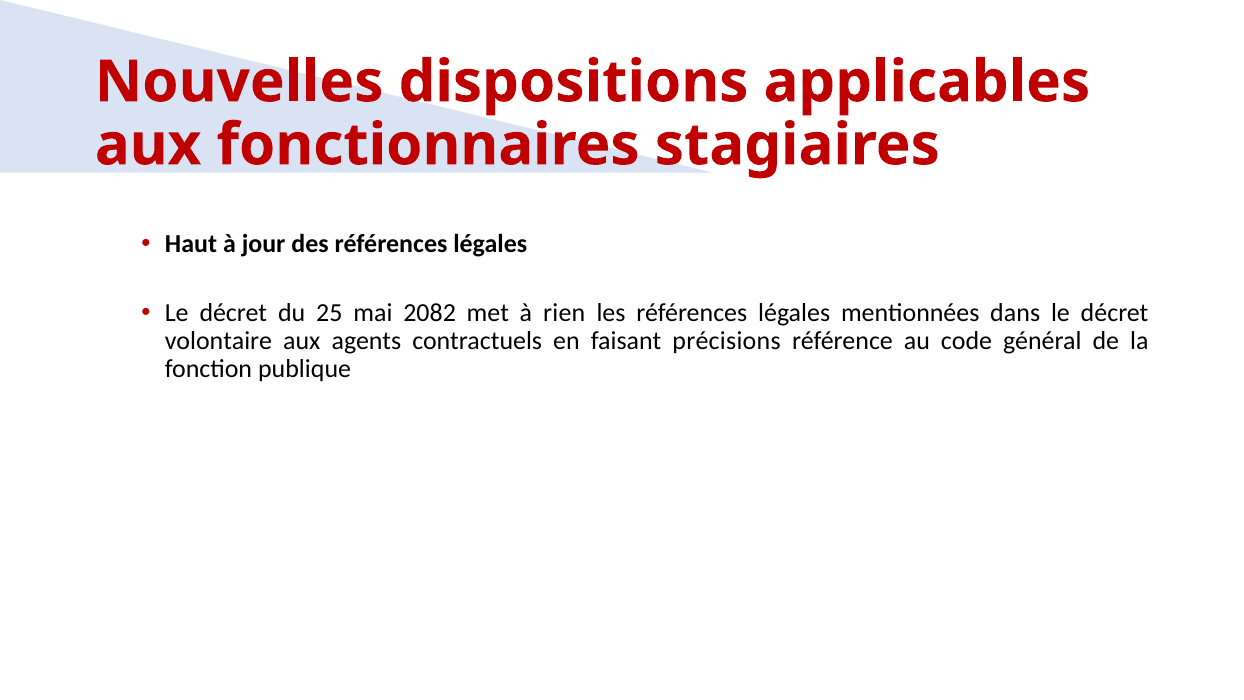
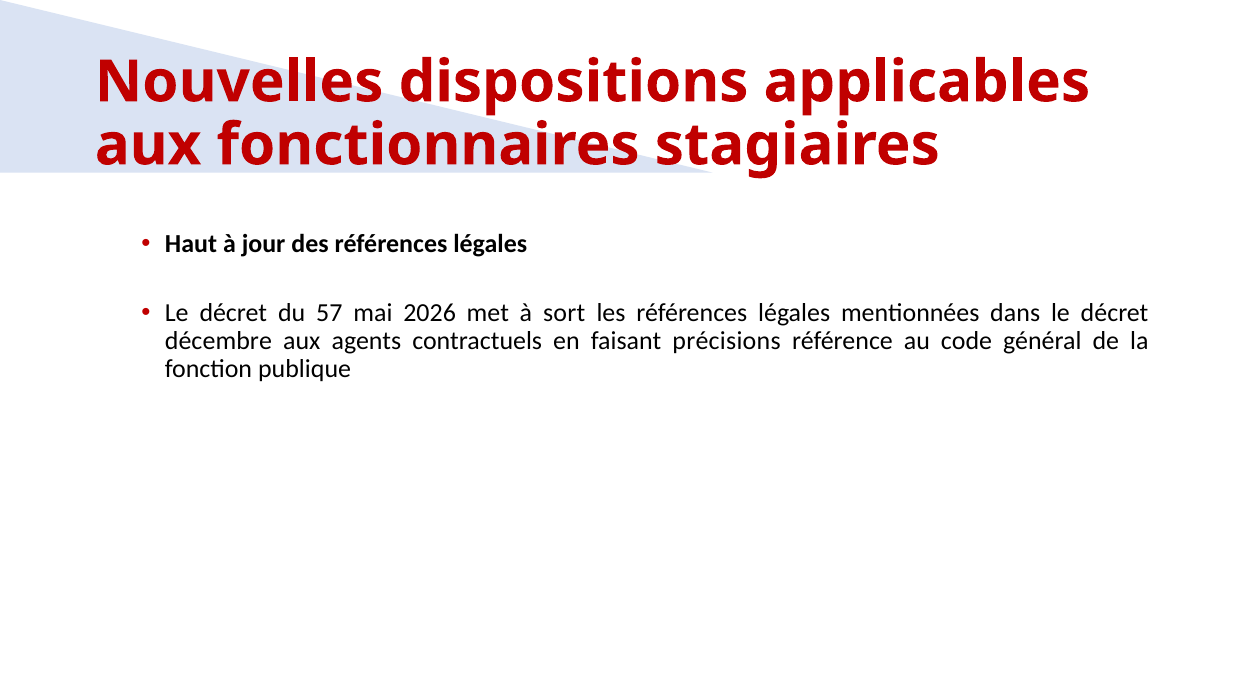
25: 25 -> 57 (329, 313)
2082: 2082 -> 2026 (430, 313)
rien: rien -> sort (564, 313)
volontaire: volontaire -> décembre (218, 341)
